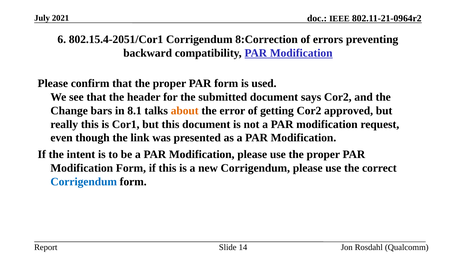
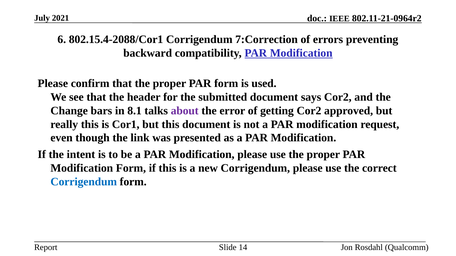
802.15.4-2051/Cor1: 802.15.4-2051/Cor1 -> 802.15.4-2088/Cor1 (116, 40)
8:Correction: 8:Correction -> 7:Correction (267, 40)
about colour: orange -> purple (185, 111)
